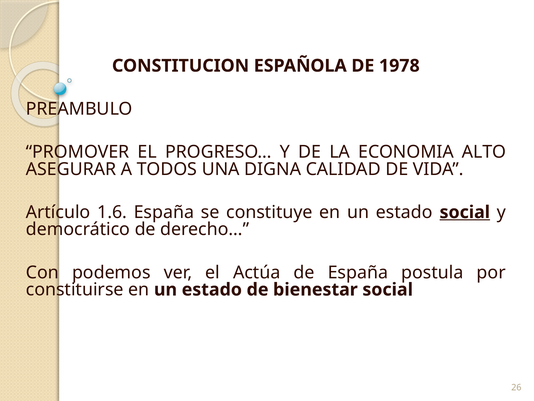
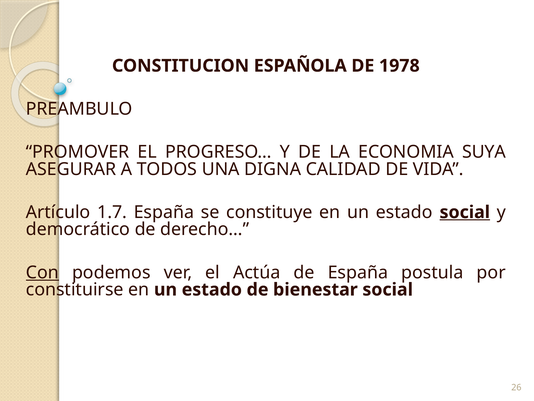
ALTO: ALTO -> SUYA (484, 152)
1.6: 1.6 -> 1.7 (112, 212)
Con underline: none -> present (42, 272)
